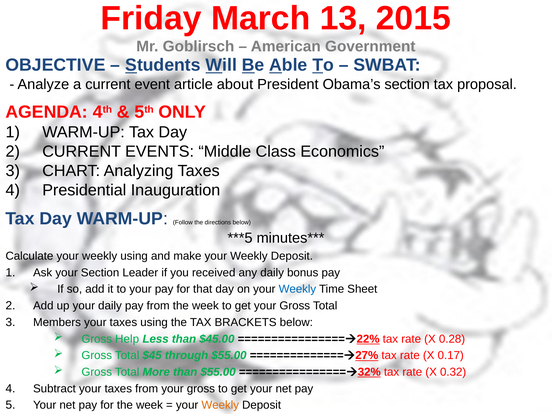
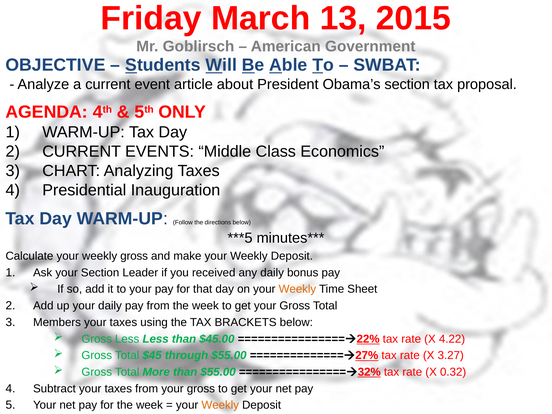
weekly using: using -> gross (134, 256)
Weekly colour: blue -> orange (297, 289)
Gross Help: Help -> Less (127, 339)
0.28: 0.28 -> 4.22 (452, 339)
0.17: 0.17 -> 3.27 (451, 355)
